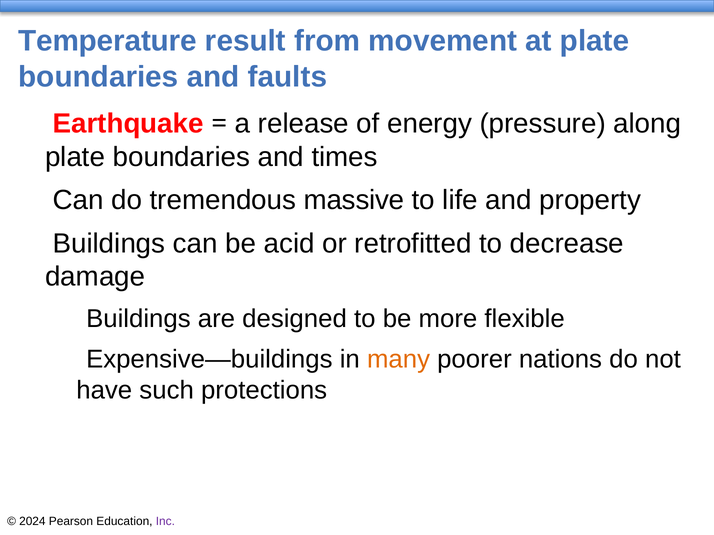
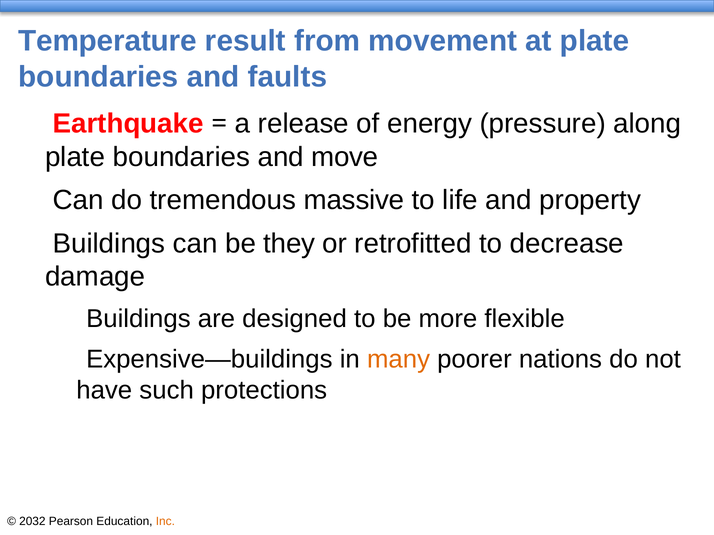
times: times -> move (345, 157)
acid: acid -> they (289, 244)
2024: 2024 -> 2032 (32, 522)
Inc colour: purple -> orange (165, 522)
